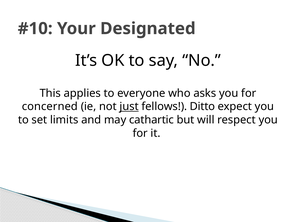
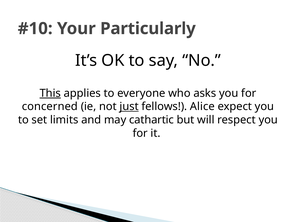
Designated: Designated -> Particularly (148, 29)
This underline: none -> present (50, 93)
Ditto: Ditto -> Alice (202, 107)
